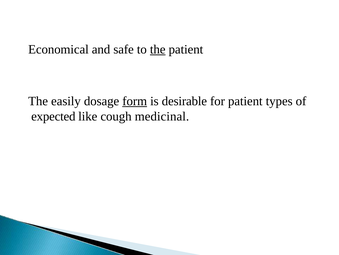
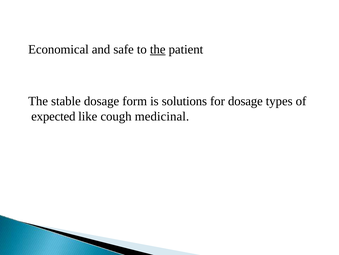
easily: easily -> stable (66, 101)
form underline: present -> none (135, 101)
desirable: desirable -> solutions (184, 101)
for patient: patient -> dosage (245, 101)
